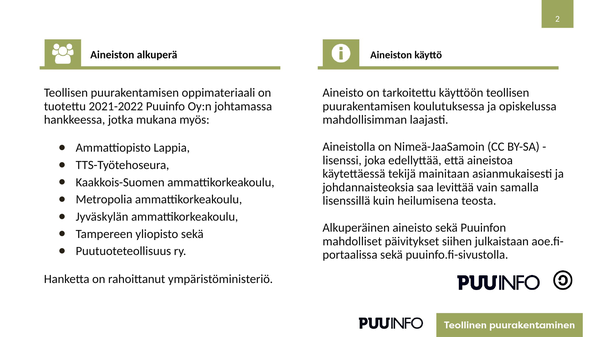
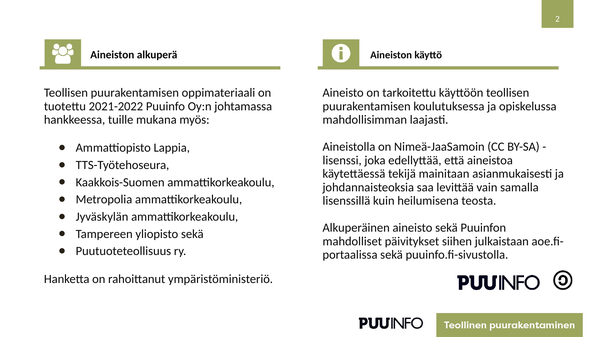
jotka: jotka -> tuille (121, 120)
